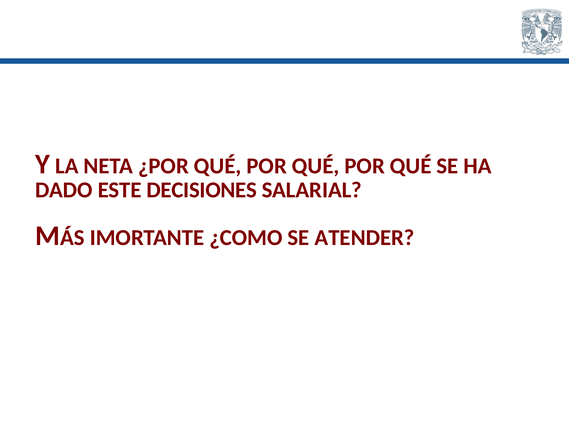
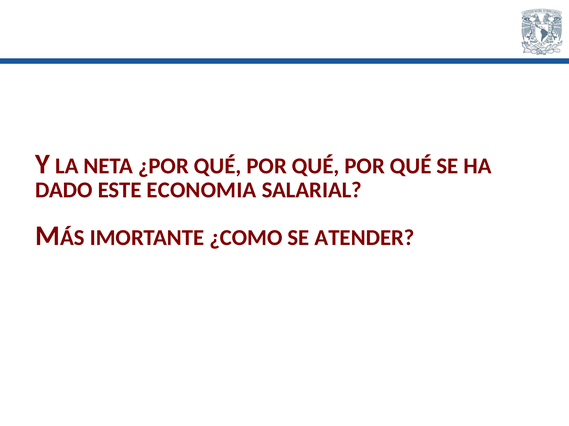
DECISIONES: DECISIONES -> ECONOMIA (201, 190)
